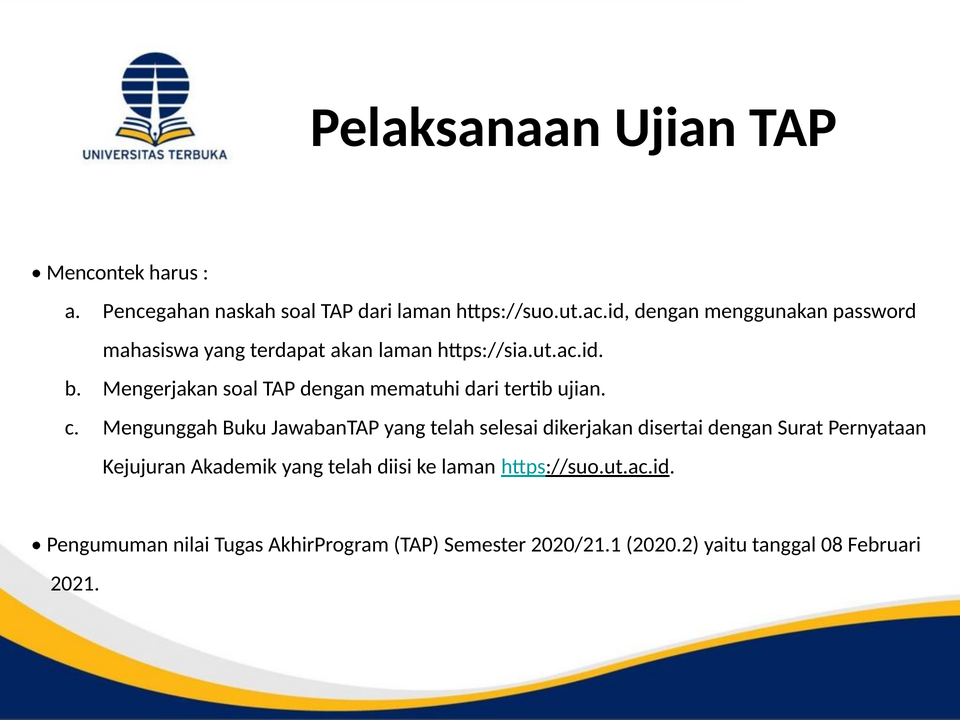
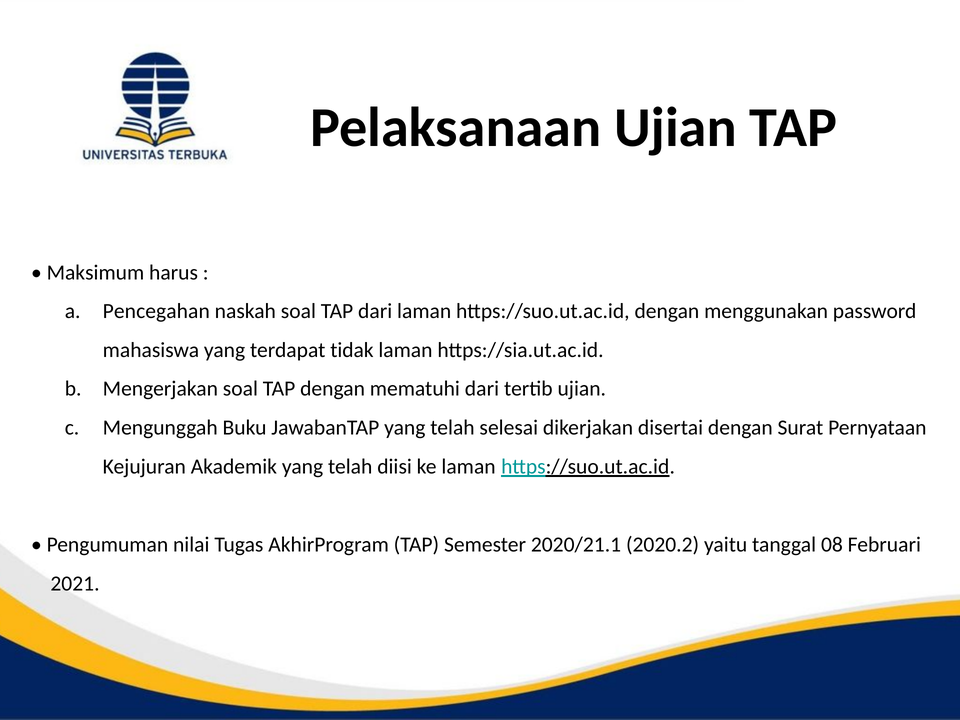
Mencontek: Mencontek -> Maksimum (95, 273)
akan: akan -> tidak (352, 350)
